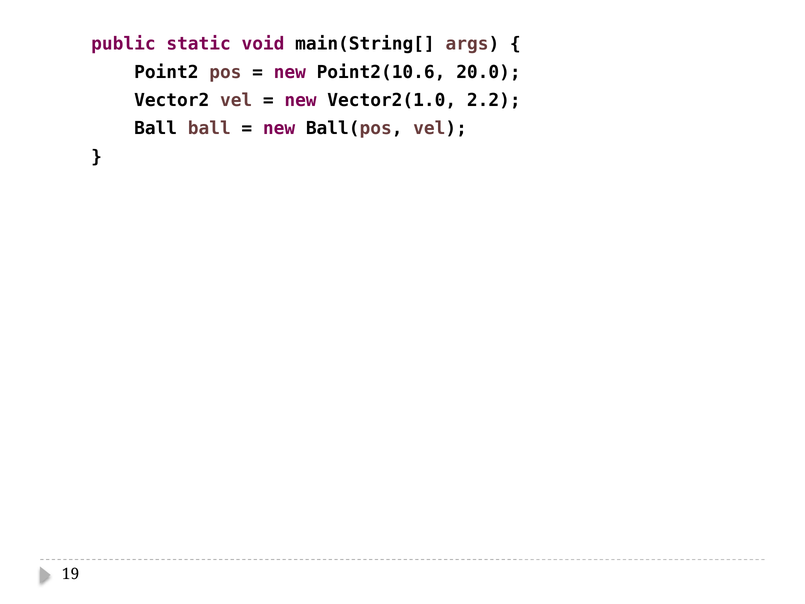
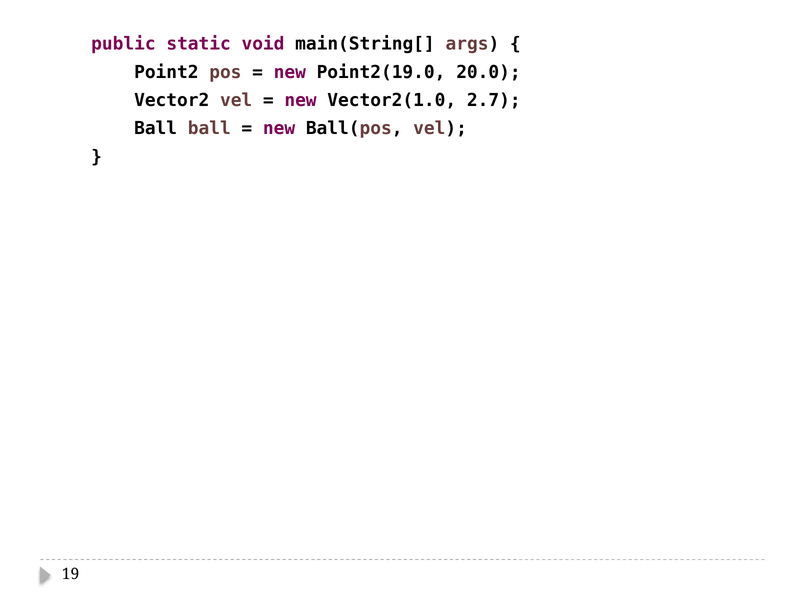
Point2(10.6: Point2(10.6 -> Point2(19.0 (381, 72)
2.2: 2.2 -> 2.7 (494, 100)
